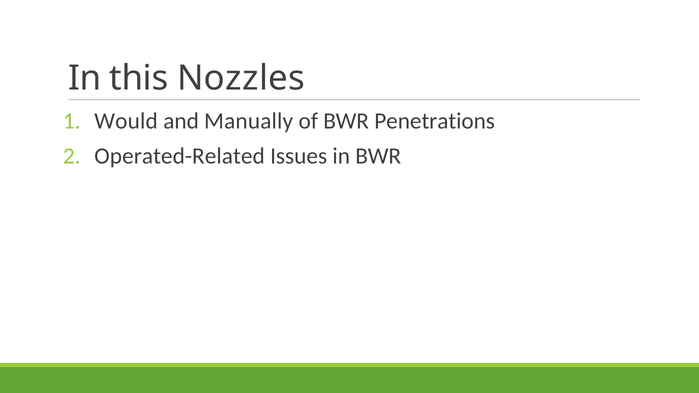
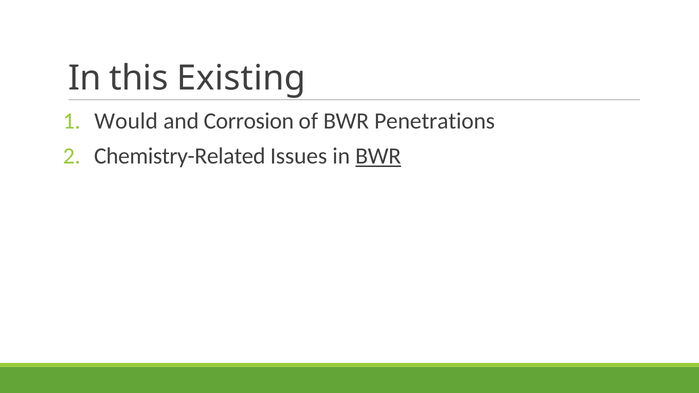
Nozzles: Nozzles -> Existing (241, 78)
Manually: Manually -> Corrosion (249, 121)
Operated-Related: Operated-Related -> Chemistry-Related (180, 156)
BWR underline: none -> present (378, 156)
